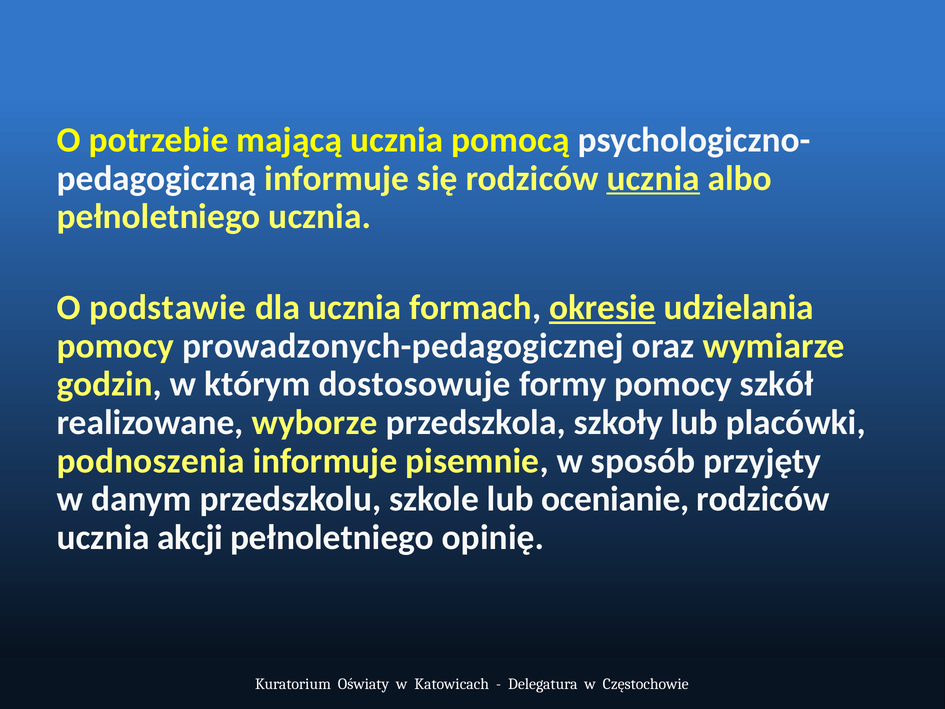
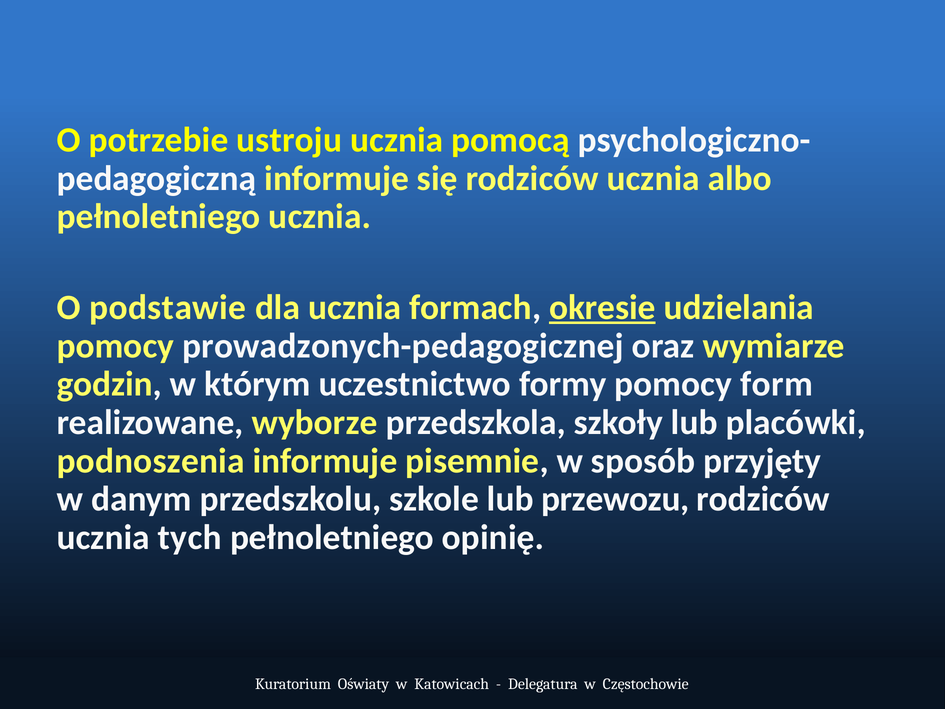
mającą: mającą -> ustroju (289, 140)
ucznia underline: present -> none (653, 178)
dostosowuje: dostosowuje -> uczestnictwo (415, 384)
szkół: szkół -> form (776, 384)
ocenianie: ocenianie -> przewozu (615, 499)
akcji: akcji -> tych (190, 537)
